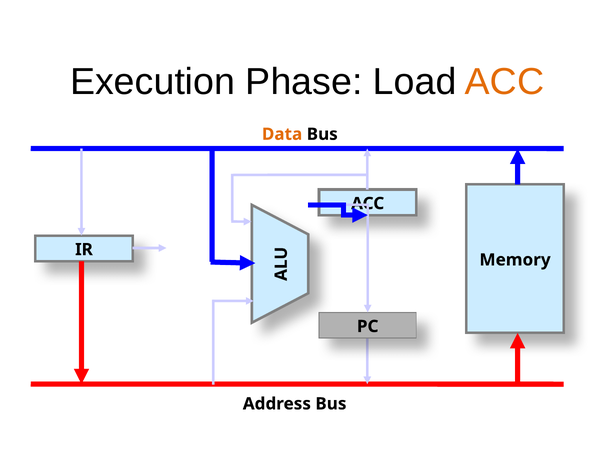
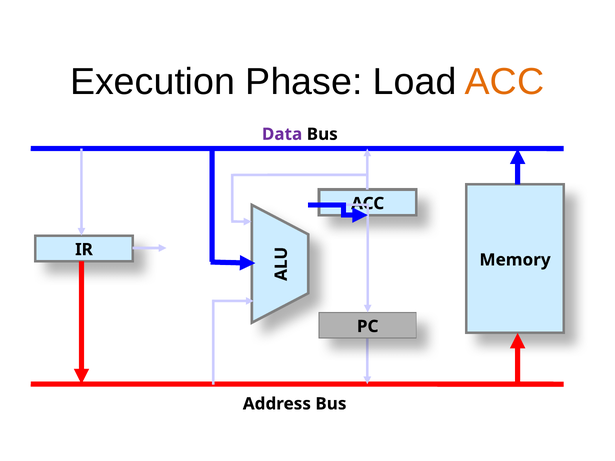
Data colour: orange -> purple (282, 134)
